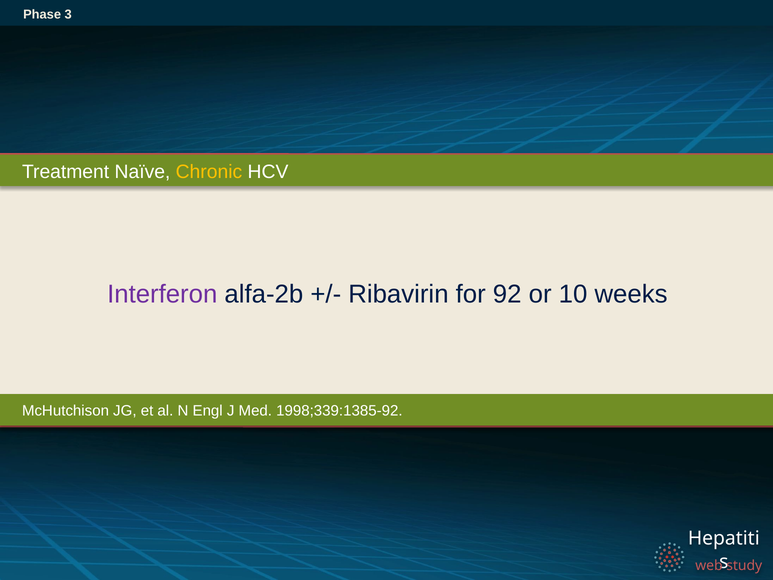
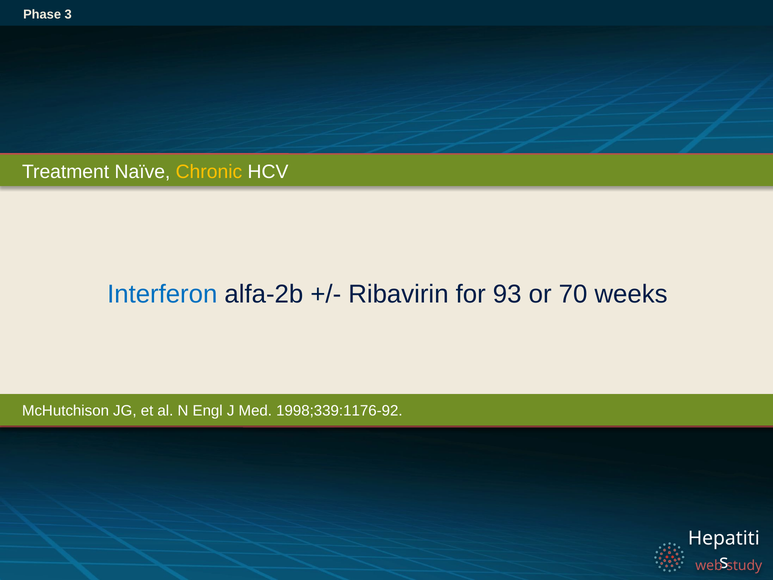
Interferon colour: purple -> blue (162, 294)
92: 92 -> 93 (507, 294)
10: 10 -> 70 (573, 294)
1998;339:1385-92: 1998;339:1385-92 -> 1998;339:1176-92 (339, 411)
